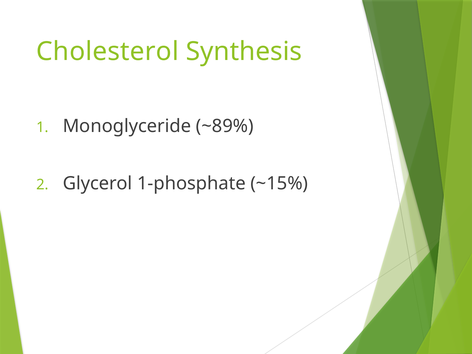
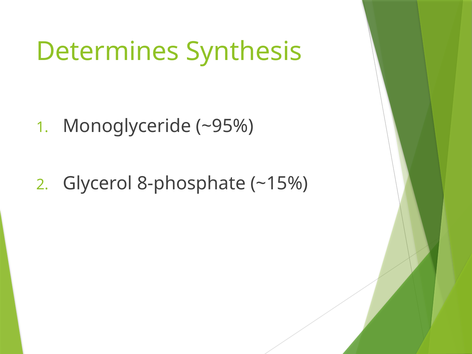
Cholesterol: Cholesterol -> Determines (108, 51)
~89%: ~89% -> ~95% (225, 126)
1-phosphate: 1-phosphate -> 8-phosphate (191, 183)
